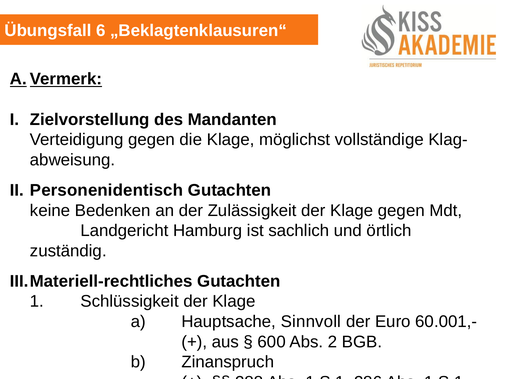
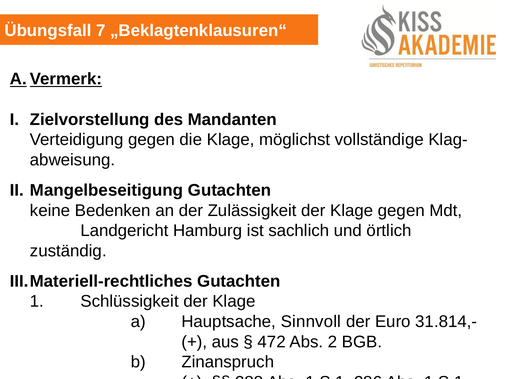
6: 6 -> 7 (101, 31)
Personenidentisch: Personenidentisch -> Mangelbeseitigung (107, 190)
60.001,-: 60.001,- -> 31.814,- (446, 321)
600: 600 -> 472 (272, 342)
